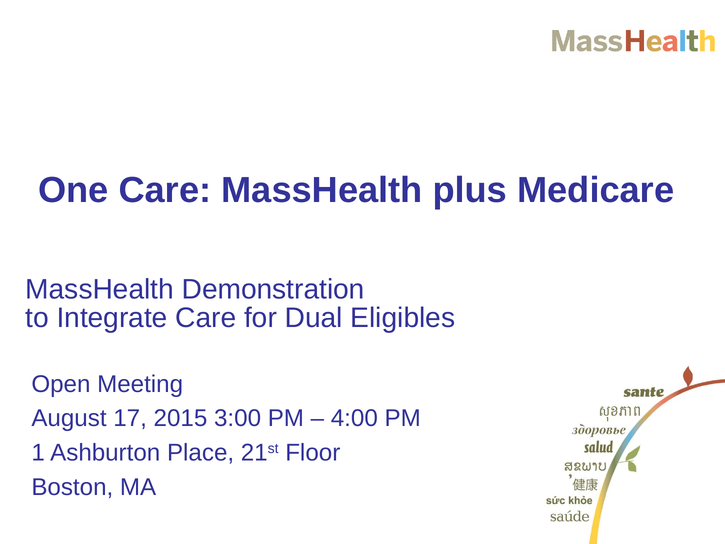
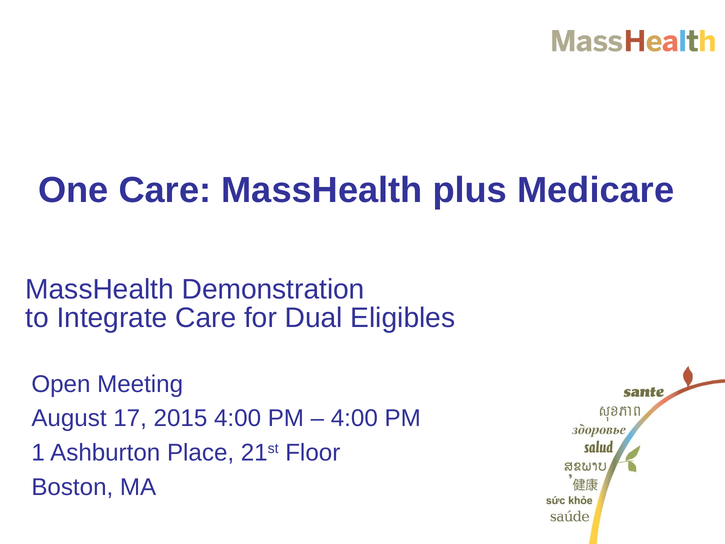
2015 3:00: 3:00 -> 4:00 (238, 418)
